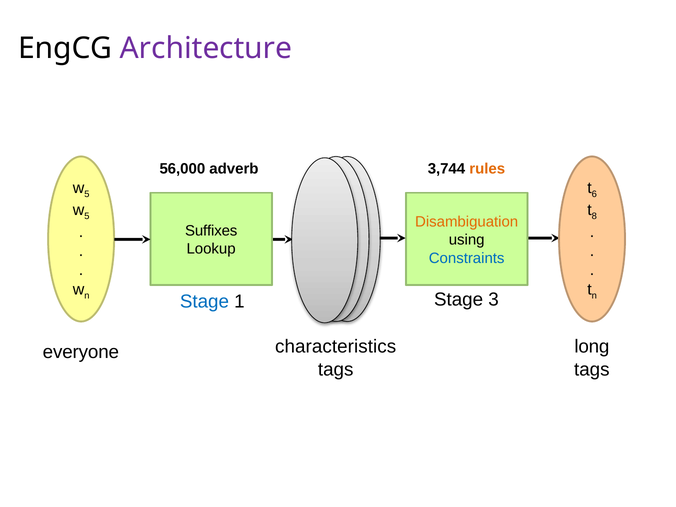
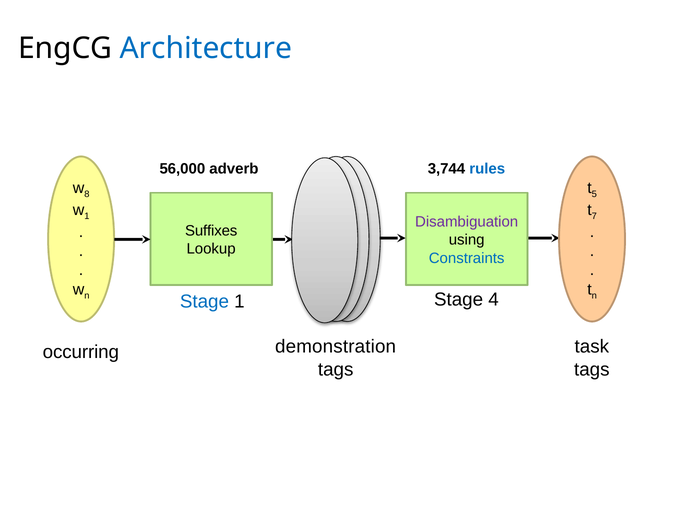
Architecture colour: purple -> blue (206, 49)
rules colour: orange -> blue (487, 169)
5: 5 -> 8 (87, 194)
6: 6 -> 5 (594, 194)
5: 5 -> 1 (87, 216)
8: 8 -> 7 (594, 216)
Disambiguation colour: orange -> purple (467, 222)
3: 3 -> 4 (494, 299)
characteristics: characteristics -> demonstration (336, 347)
long: long -> task (592, 347)
everyone: everyone -> occurring (81, 352)
